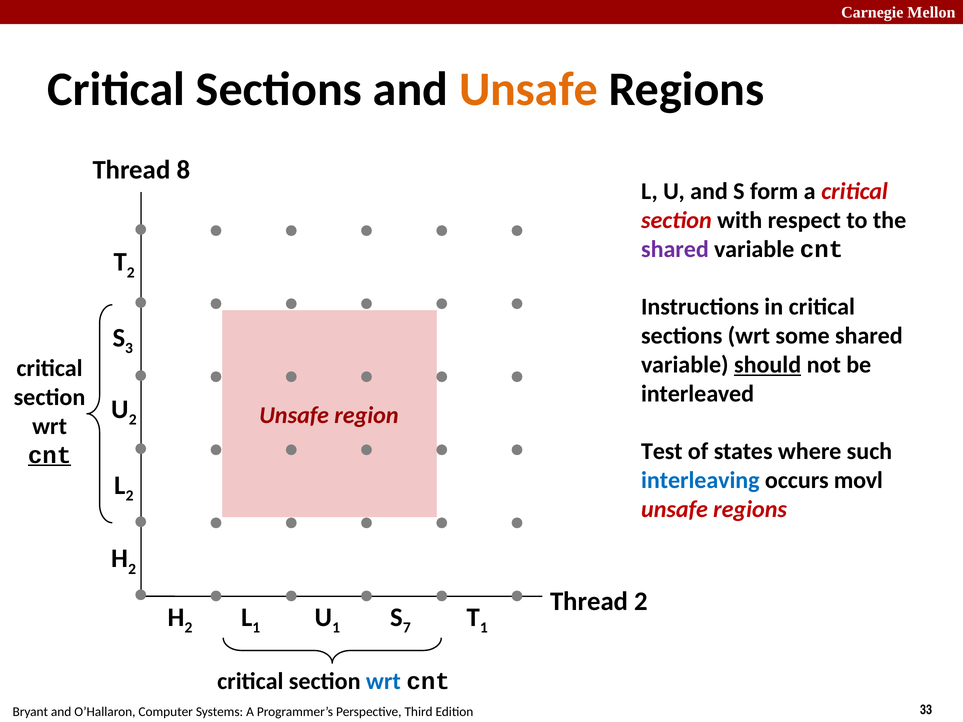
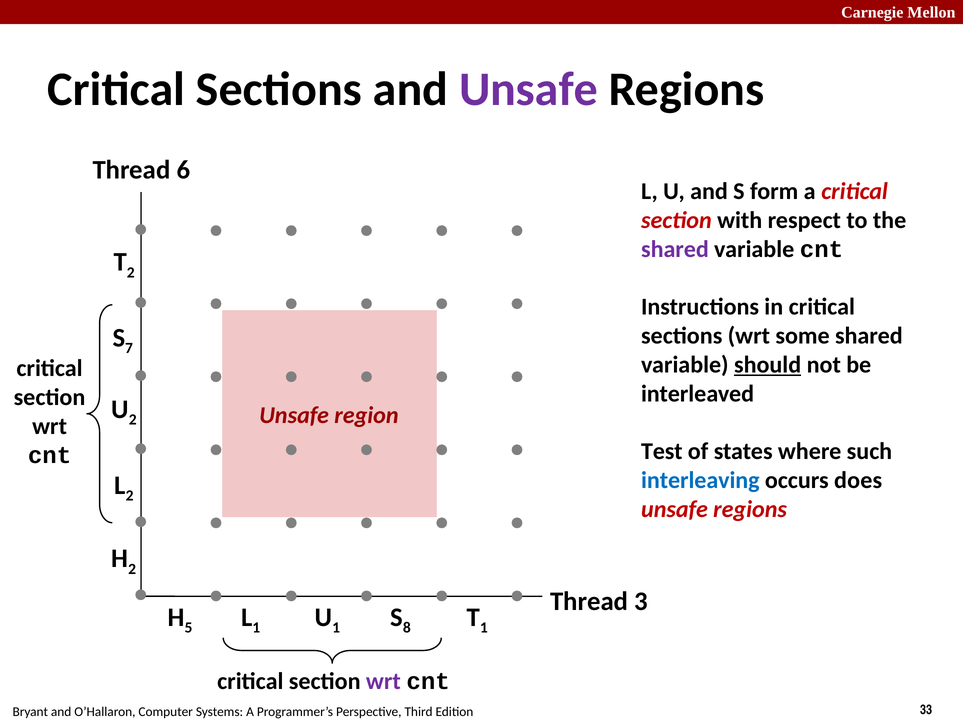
Unsafe colour: orange -> purple (528, 89)
8: 8 -> 6 (183, 170)
3: 3 -> 7 (129, 348)
cnt underline: present -> none (50, 455)
movl: movl -> does (858, 480)
Thread 2: 2 -> 3 (641, 602)
2: 2 -> 5 (188, 628)
7: 7 -> 8 (407, 628)
wrt colour: blue -> purple (383, 681)
